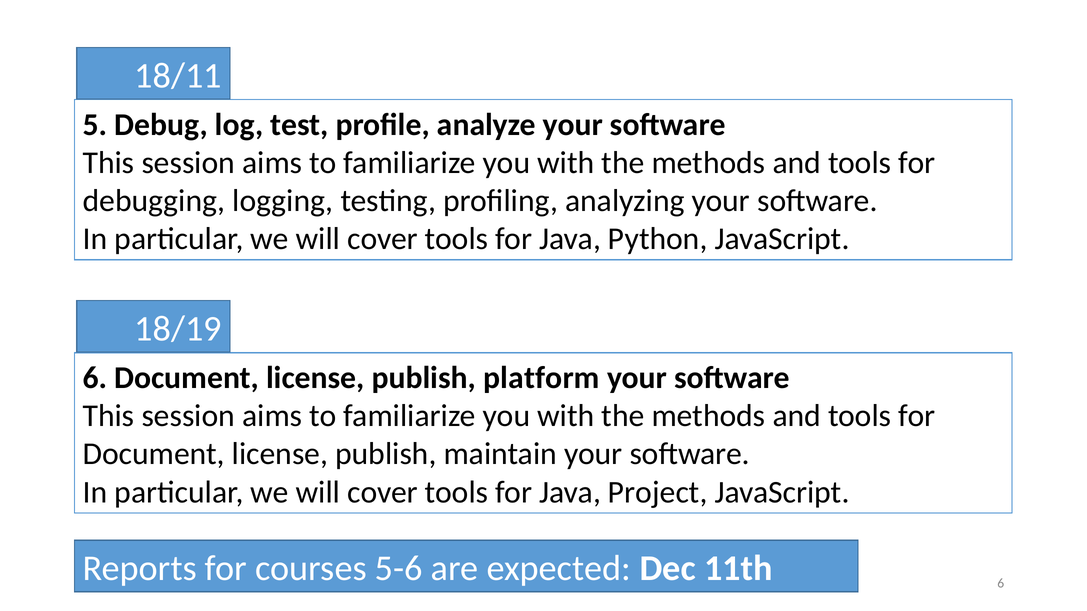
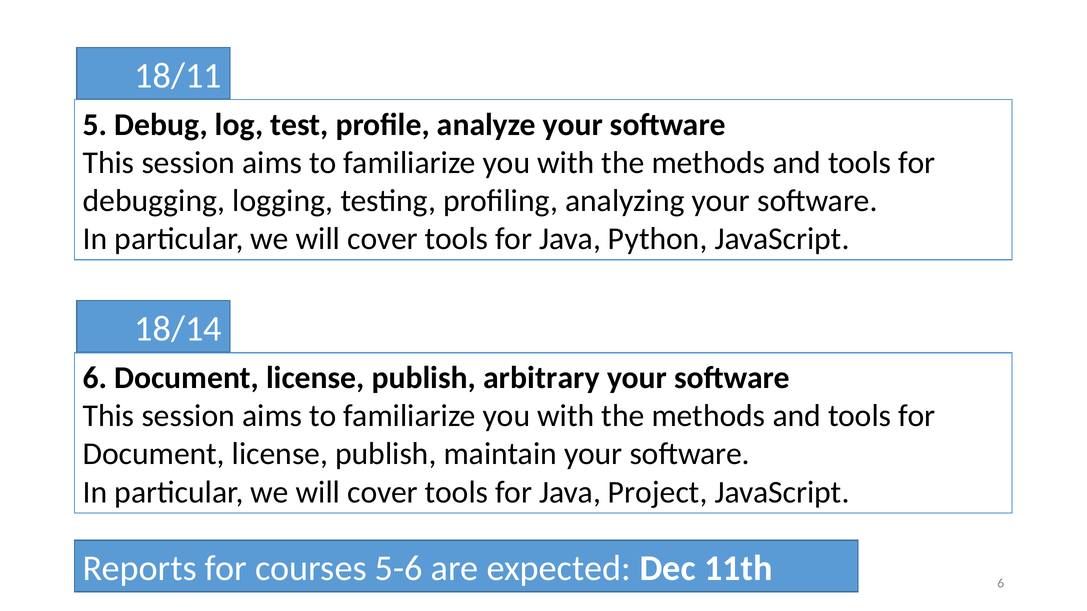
18/19: 18/19 -> 18/14 (178, 329)
platform: platform -> arbitrary (541, 378)
